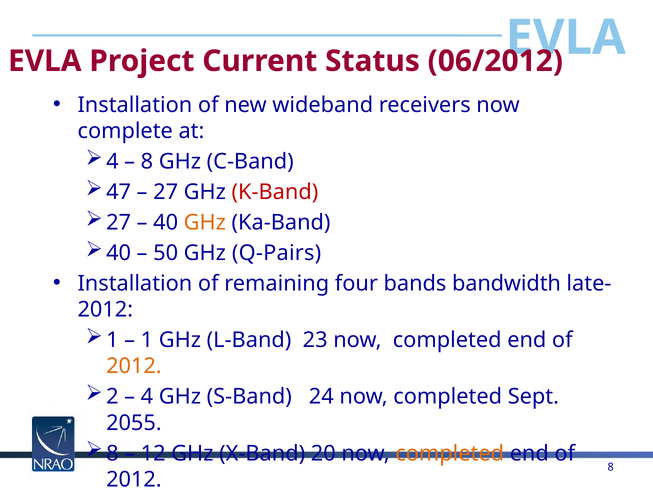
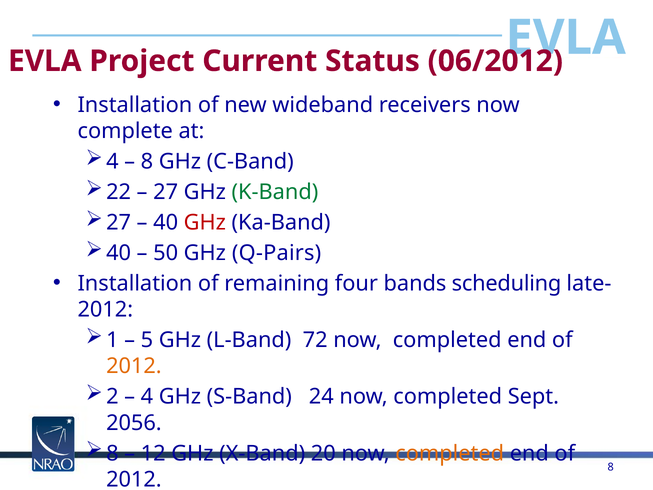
47: 47 -> 22 (119, 192)
K-Band colour: red -> green (275, 192)
GHz colour: orange -> red (205, 222)
bandwidth: bandwidth -> scheduling (507, 283)
1: 1 -> 5 (147, 340)
23: 23 -> 72 (315, 340)
2055: 2055 -> 2056 (134, 423)
